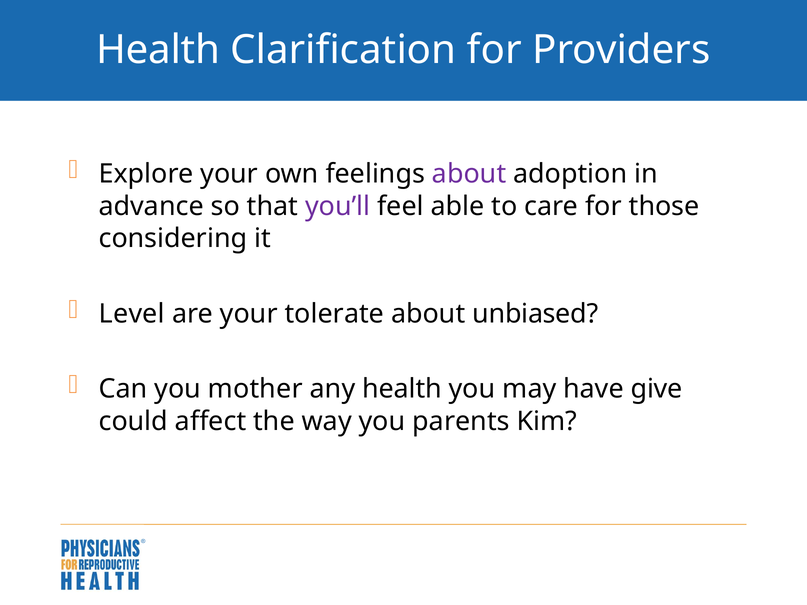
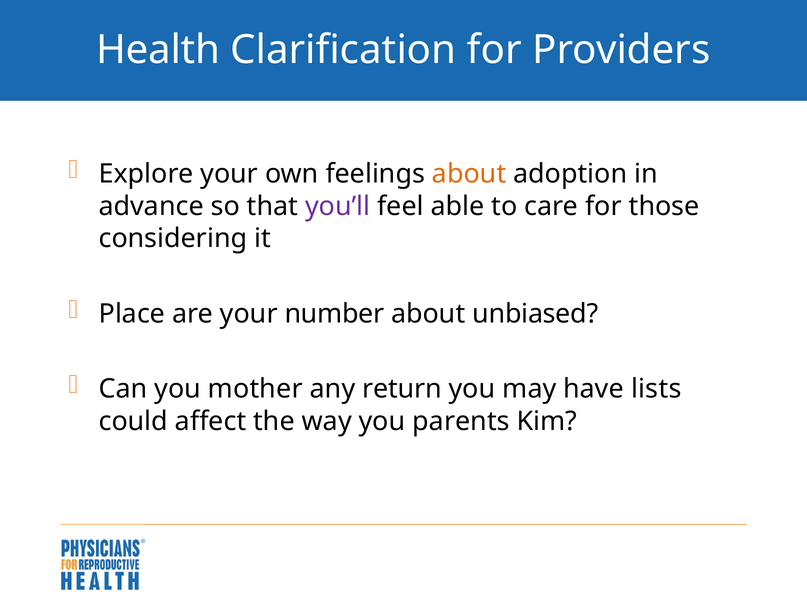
about colour: purple -> orange (469, 174)
Level: Level -> Place (132, 314)
tolerate: tolerate -> number (335, 314)
any health: health -> return (402, 389)
give: give -> lists (656, 389)
